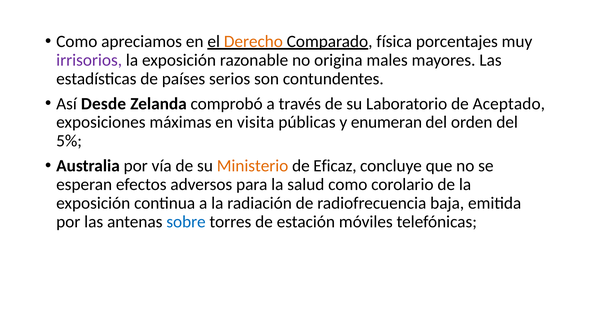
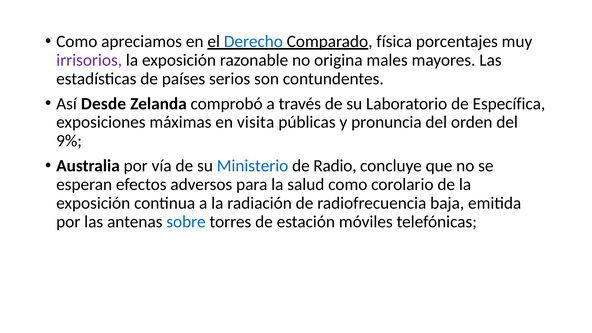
Derecho colour: orange -> blue (253, 42)
Aceptado: Aceptado -> Específica (509, 104)
enumeran: enumeran -> pronuncia (386, 122)
5%: 5% -> 9% (69, 141)
Ministerio colour: orange -> blue (253, 166)
Eficaz: Eficaz -> Radio (335, 166)
